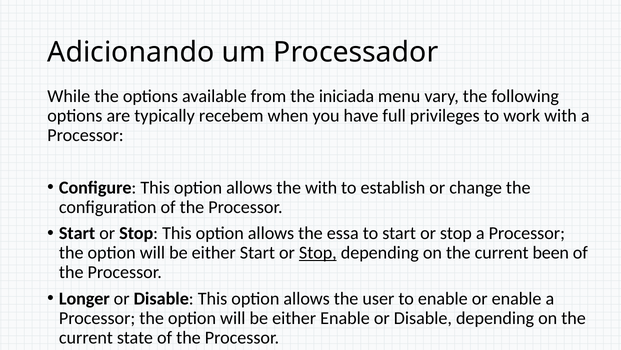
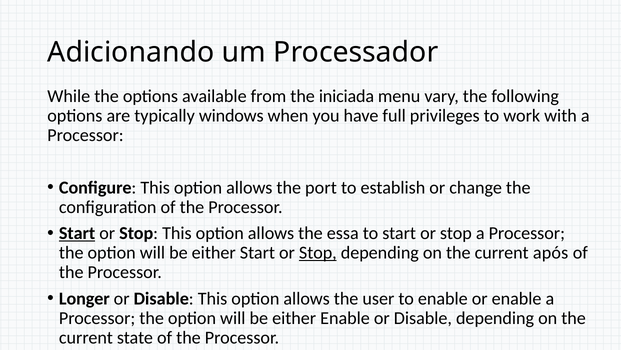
recebem: recebem -> windows (231, 116)
the with: with -> port (321, 187)
Start underline: none -> present (77, 233)
been: been -> após (551, 252)
